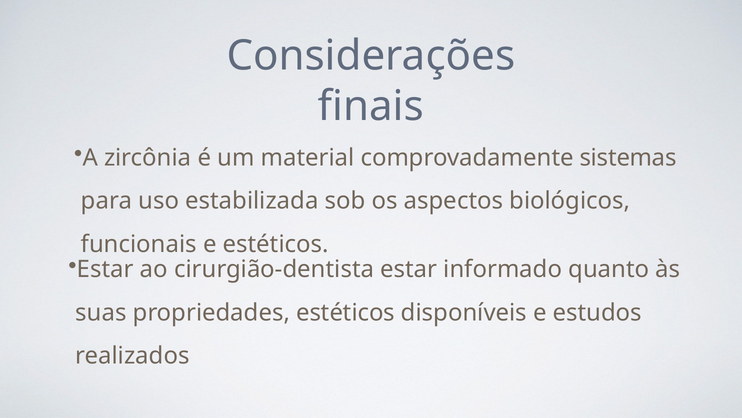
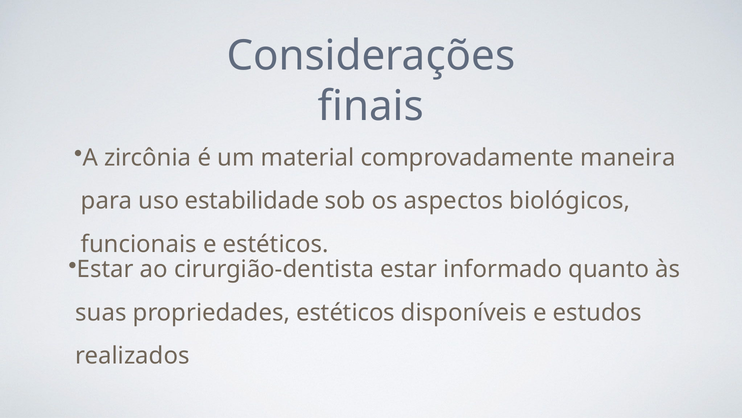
sistemas: sistemas -> maneira (628, 158)
estabilizada: estabilizada -> estabilidade (252, 201)
